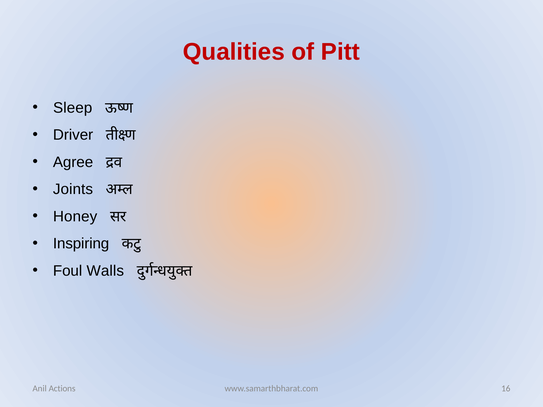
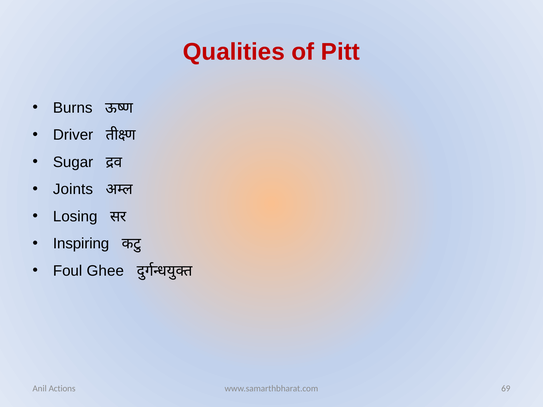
Sleep: Sleep -> Burns (73, 108)
Agree: Agree -> Sugar (73, 162)
Honey: Honey -> Losing (75, 217)
Walls: Walls -> Ghee (105, 271)
16: 16 -> 69 (506, 389)
